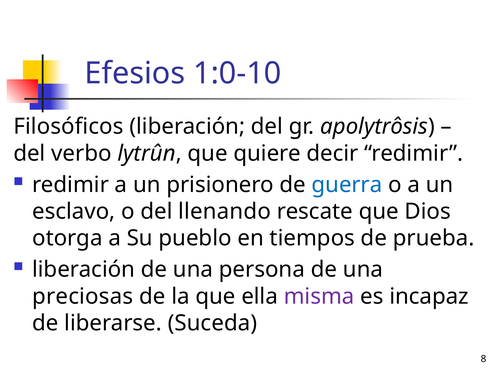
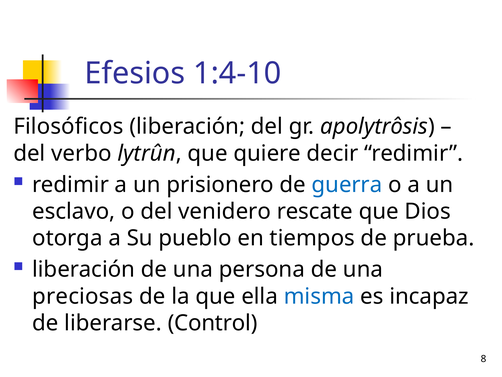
1:0-10: 1:0-10 -> 1:4-10 (237, 73)
llenando: llenando -> venidero (225, 211)
misma colour: purple -> blue (319, 296)
Suceda: Suceda -> Control (213, 323)
